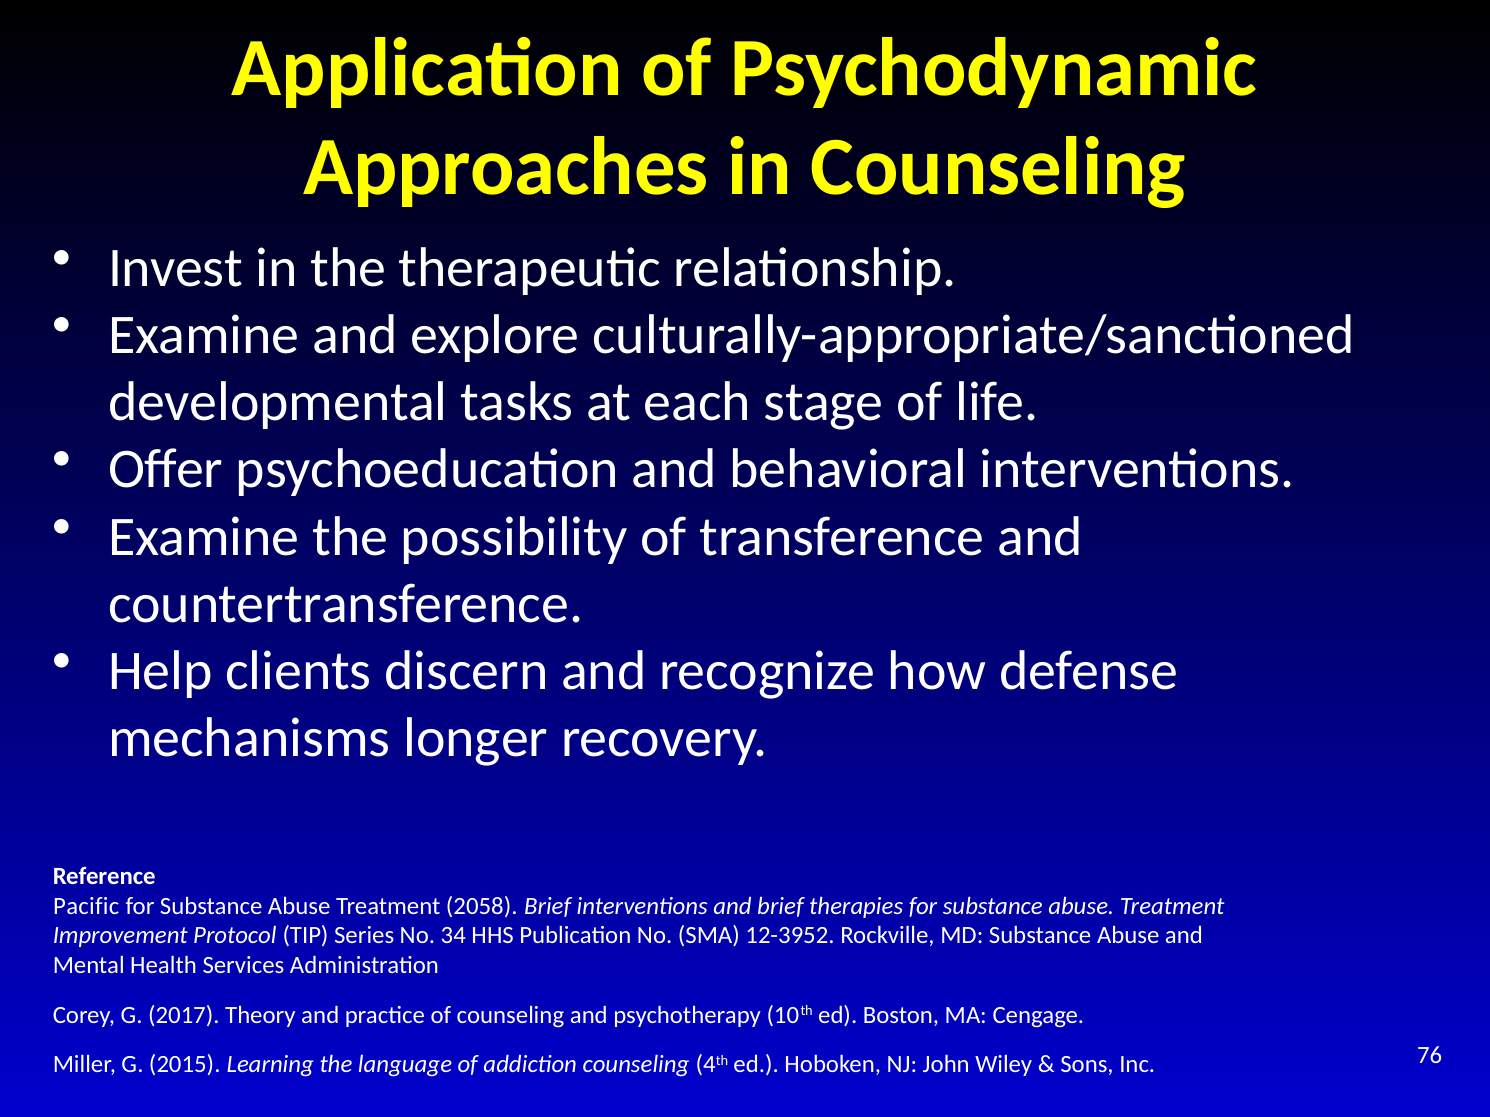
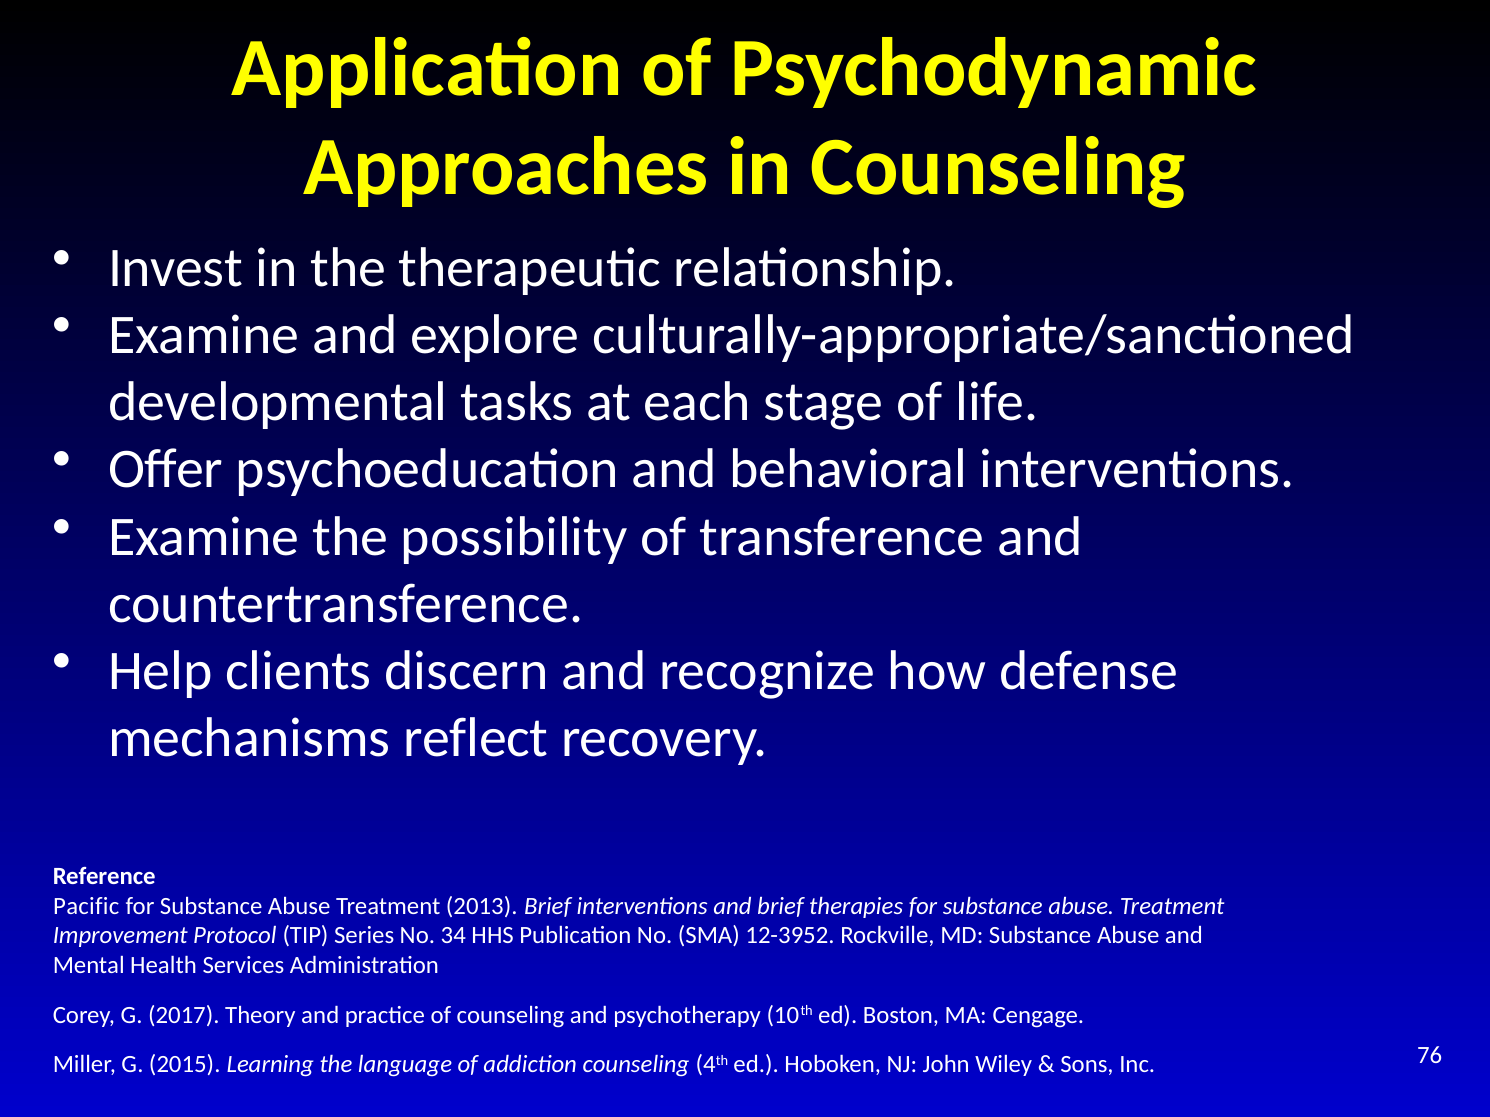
longer: longer -> reflect (476, 738)
2058: 2058 -> 2013 (482, 906)
